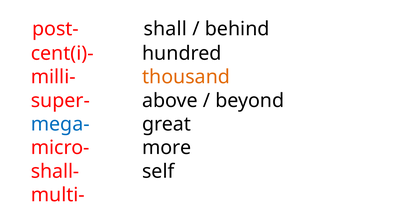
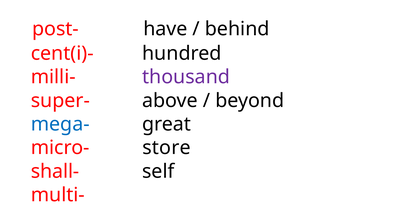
shall: shall -> have (165, 29)
thousand colour: orange -> purple (186, 77)
more: more -> store (166, 148)
